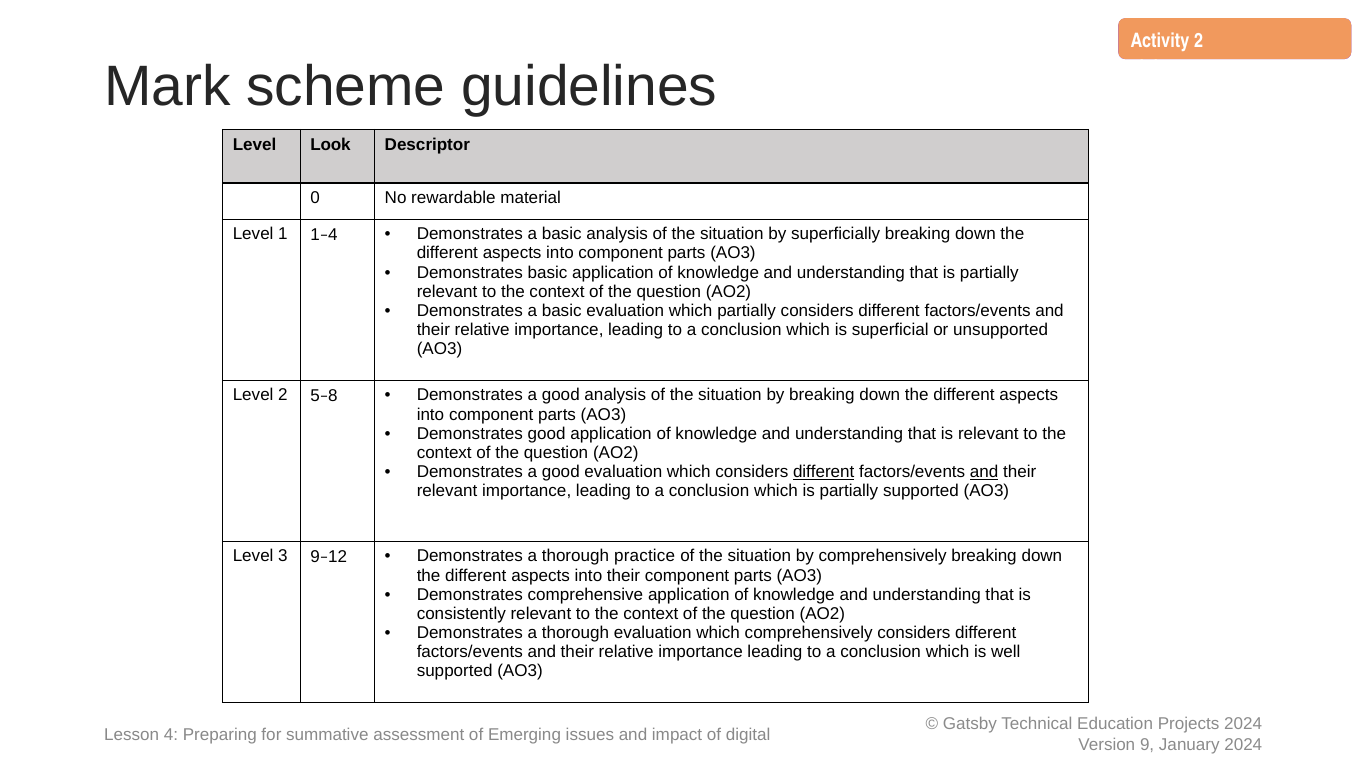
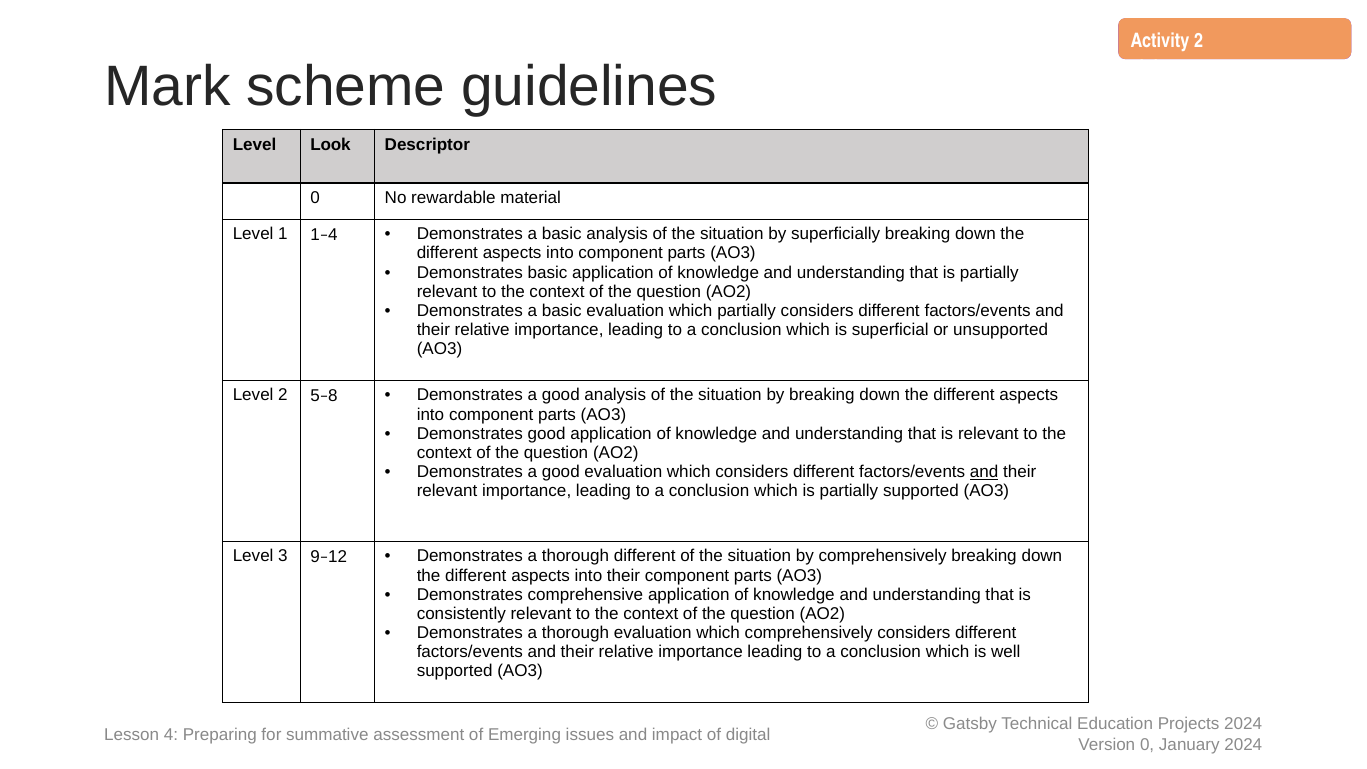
different underline: present -> none (824, 472)
thorough practice: practice -> different (645, 556)
9: 9 -> 0 (1147, 745)
